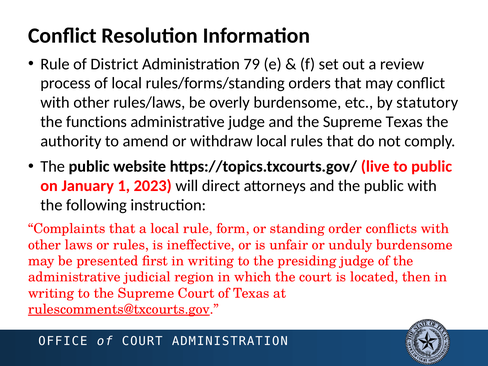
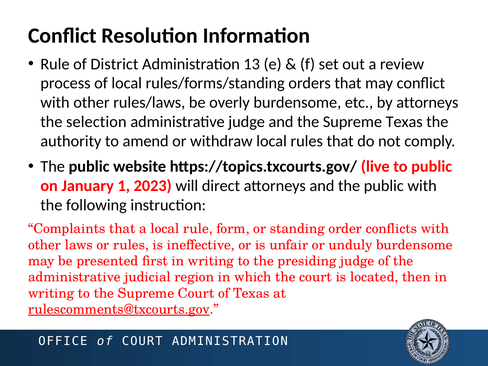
79: 79 -> 13 (252, 64)
by statutory: statutory -> attorneys (427, 103)
functions: functions -> selection (96, 122)
